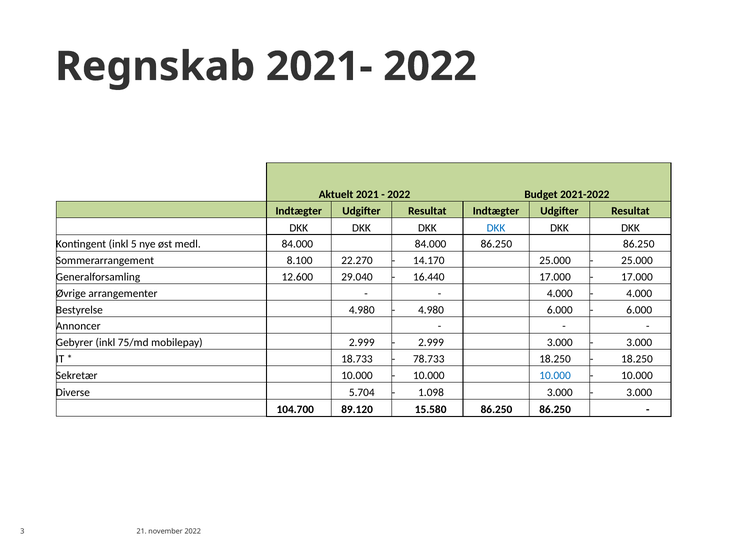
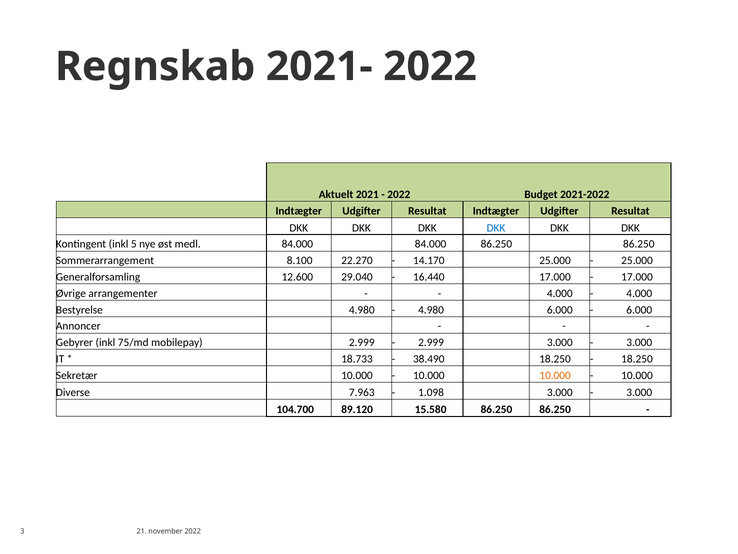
78.733: 78.733 -> 38.490 (429, 359)
10.000 colour: blue -> orange (555, 375)
5.704: 5.704 -> 7.963 (362, 392)
